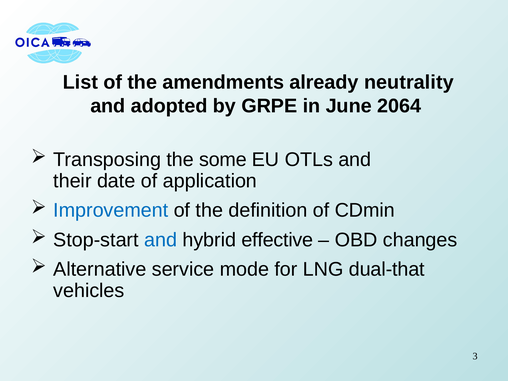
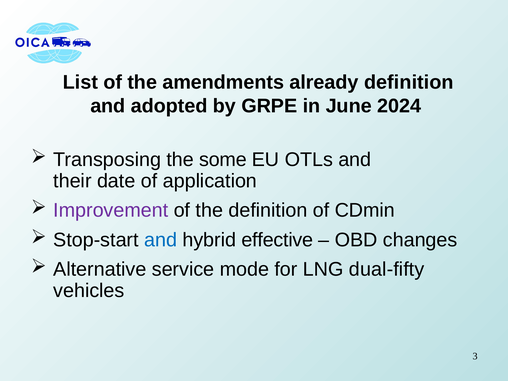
already neutrality: neutrality -> definition (409, 82)
2064: 2064 -> 2024 (399, 106)
Improvement colour: blue -> purple (111, 210)
dual-that: dual-that -> dual-fifty (387, 269)
